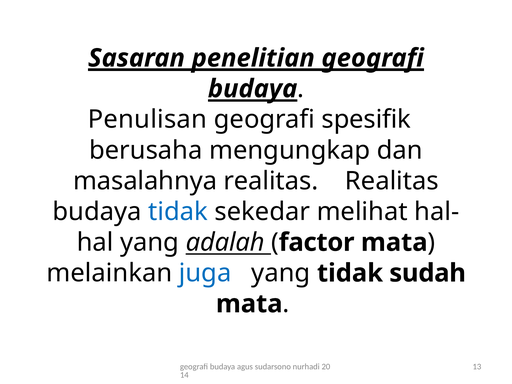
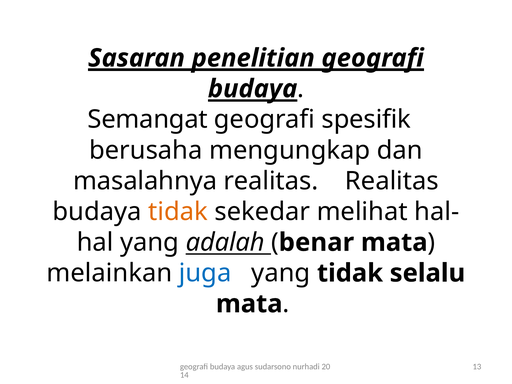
Penulisan: Penulisan -> Semangat (148, 120)
tidak colour: blue -> orange (178, 212)
factor: factor -> benar (316, 242)
sudah: sudah -> selalu (427, 273)
